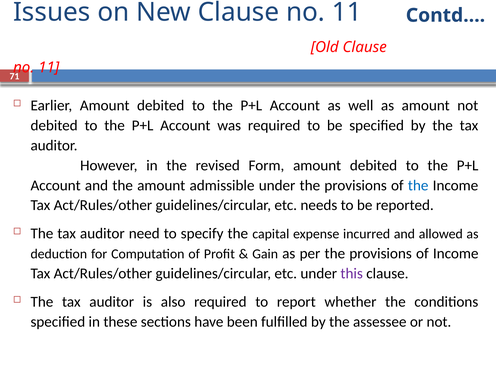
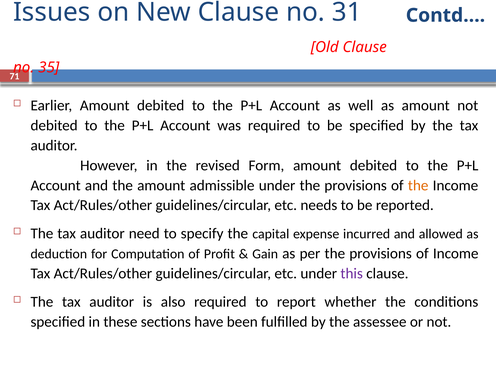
New Clause no 11: 11 -> 31 (347, 12)
11: 11 -> 35 (49, 68)
the colour: blue -> orange (418, 185)
